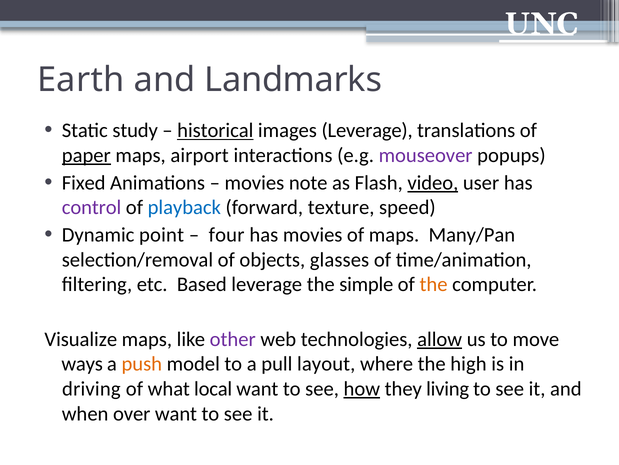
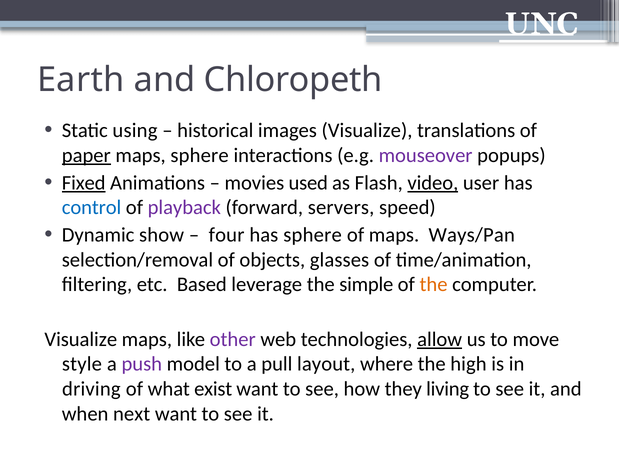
Landmarks: Landmarks -> Chloropeth (293, 80)
study: study -> using (135, 130)
historical underline: present -> none (215, 130)
images Leverage: Leverage -> Visualize (367, 130)
maps airport: airport -> sphere (200, 155)
Fixed underline: none -> present (84, 182)
note: note -> used (308, 182)
control colour: purple -> blue (92, 207)
playback colour: blue -> purple (184, 207)
texture: texture -> servers (341, 207)
point: point -> show (162, 235)
has movies: movies -> sphere (313, 235)
Many/Pan: Many/Pan -> Ways/Pan (472, 235)
ways: ways -> style (82, 364)
push colour: orange -> purple (142, 364)
local: local -> exist (213, 388)
how underline: present -> none (362, 388)
over: over -> next (132, 413)
